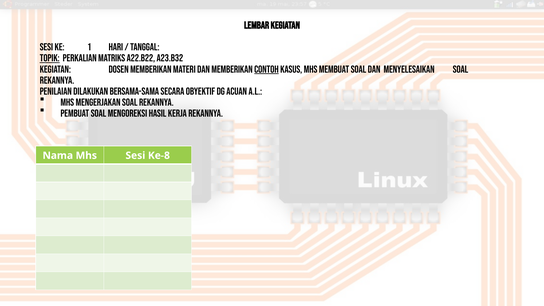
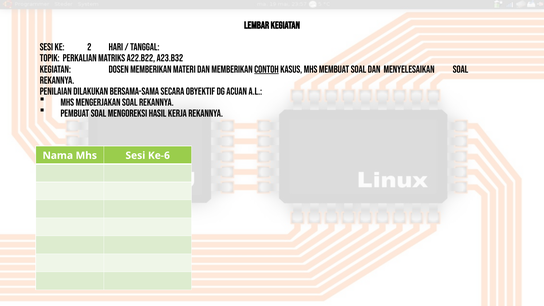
1: 1 -> 2 (89, 47)
Topik underline: present -> none (50, 58)
Ke-8: Ke-8 -> Ke-6 (159, 156)
